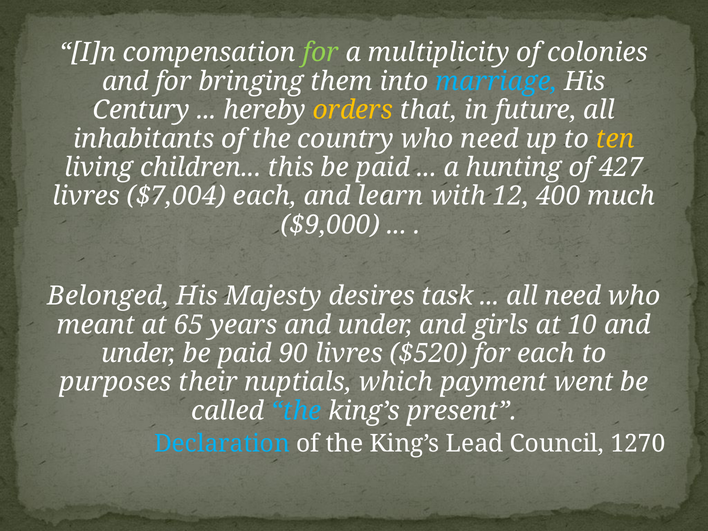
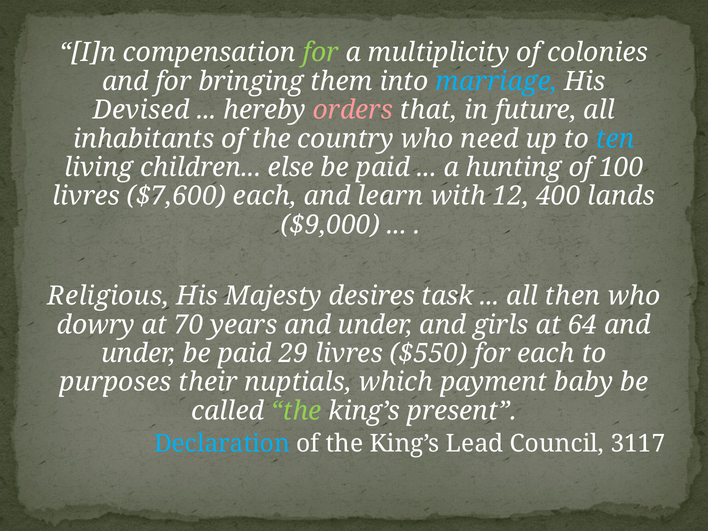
Century: Century -> Devised (141, 110)
orders colour: yellow -> pink (353, 110)
ten colour: yellow -> light blue (615, 139)
this: this -> else (291, 167)
427: 427 -> 100 (621, 167)
$7,004: $7,004 -> $7,600 (177, 196)
much: much -> lands (621, 196)
Belonged: Belonged -> Religious (108, 296)
all need: need -> then (573, 296)
meant: meant -> dowry (96, 325)
65: 65 -> 70 (189, 325)
10: 10 -> 64 (582, 325)
90: 90 -> 29 (293, 353)
$520: $520 -> $550 (429, 353)
went: went -> baby (583, 382)
the colour: light blue -> light green (296, 411)
1270: 1270 -> 3117 (638, 444)
